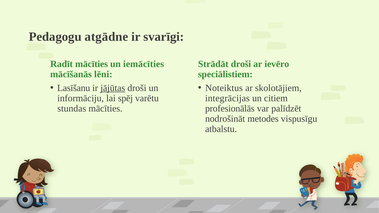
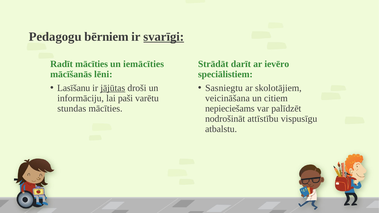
atgādne: atgādne -> bērniem (107, 37)
svarīgi underline: none -> present (164, 37)
Strādāt droši: droši -> darīt (241, 64)
Noteiktus: Noteiktus -> Sasniegtu (224, 88)
spēj: spēj -> paši (125, 98)
integrācijas: integrācijas -> veicināšana (227, 98)
profesionālās: profesionālās -> nepieciešams (230, 109)
metodes: metodes -> attīstību (263, 119)
